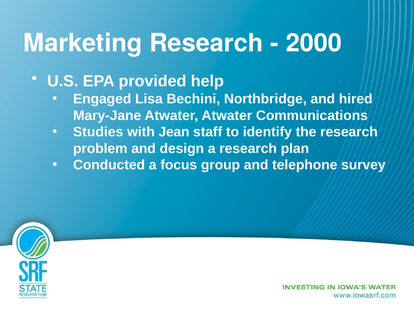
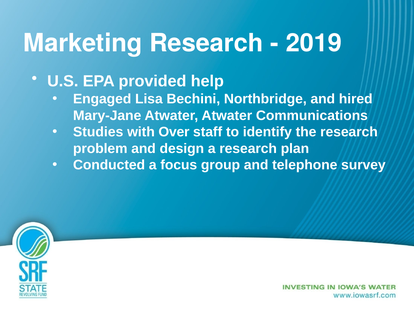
2000: 2000 -> 2019 (314, 43)
Jean: Jean -> Over (174, 132)
